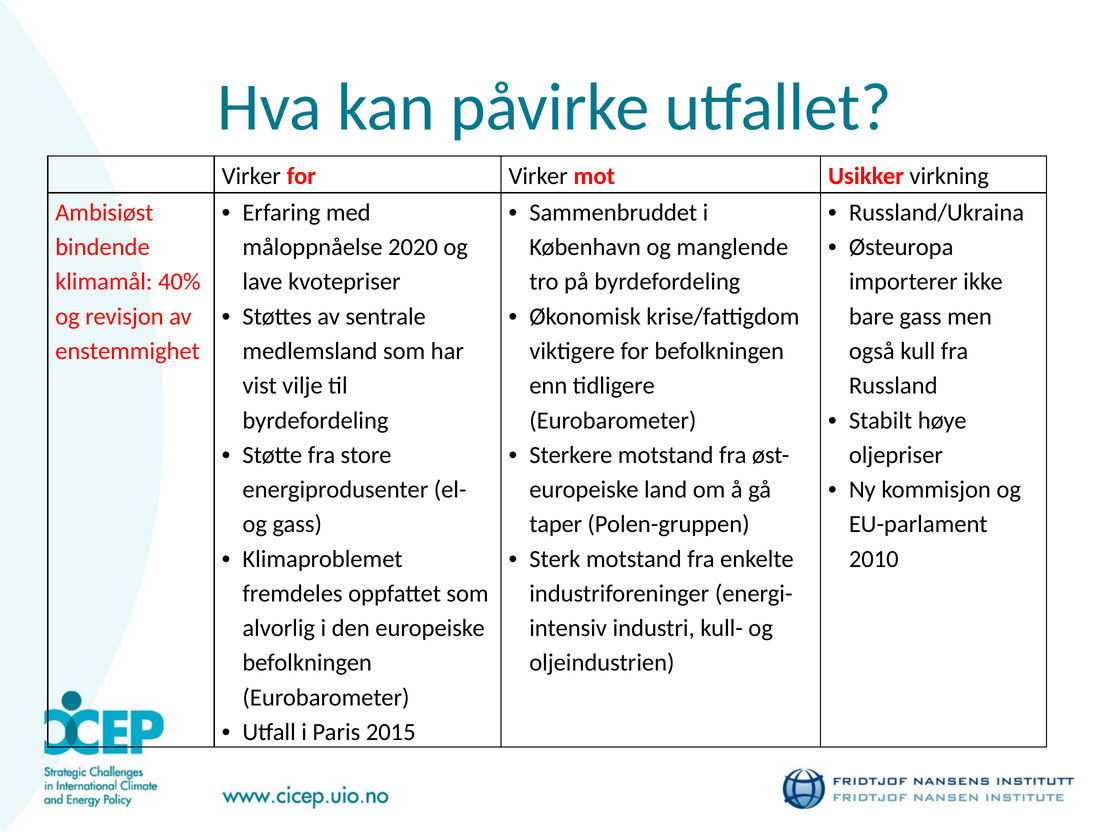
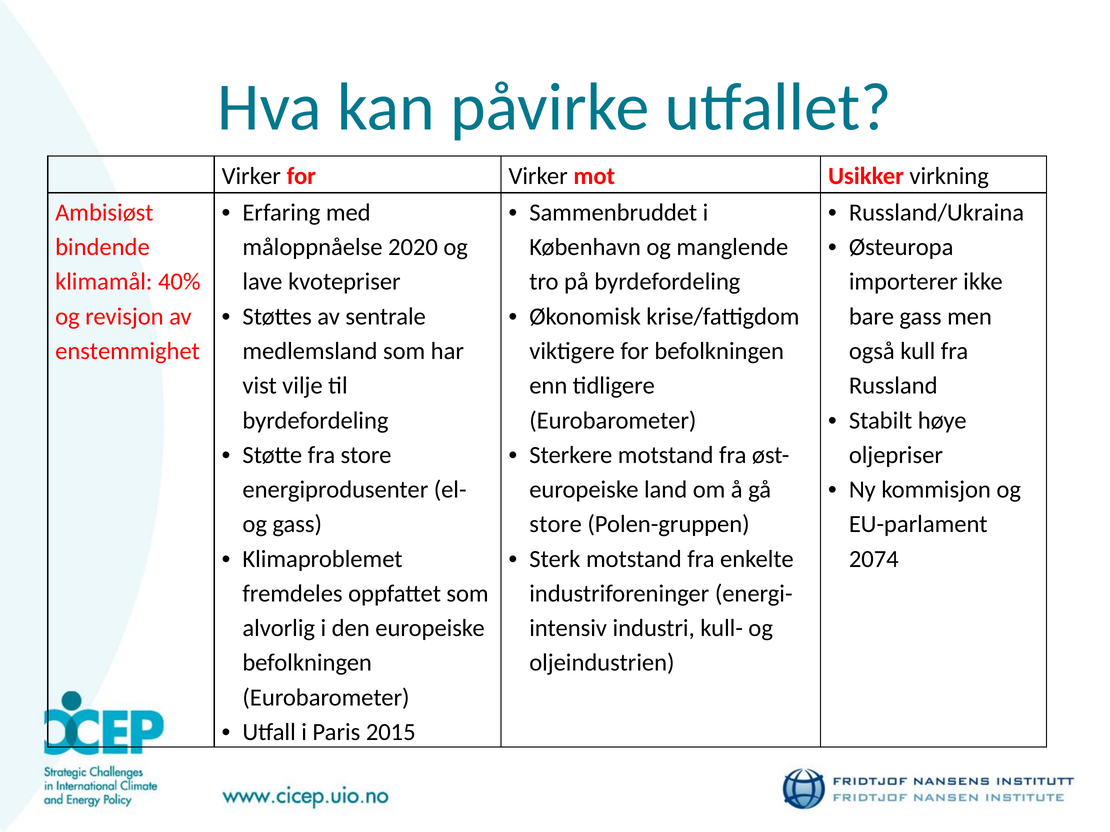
taper: taper -> store (556, 525)
2010: 2010 -> 2074 (874, 559)
